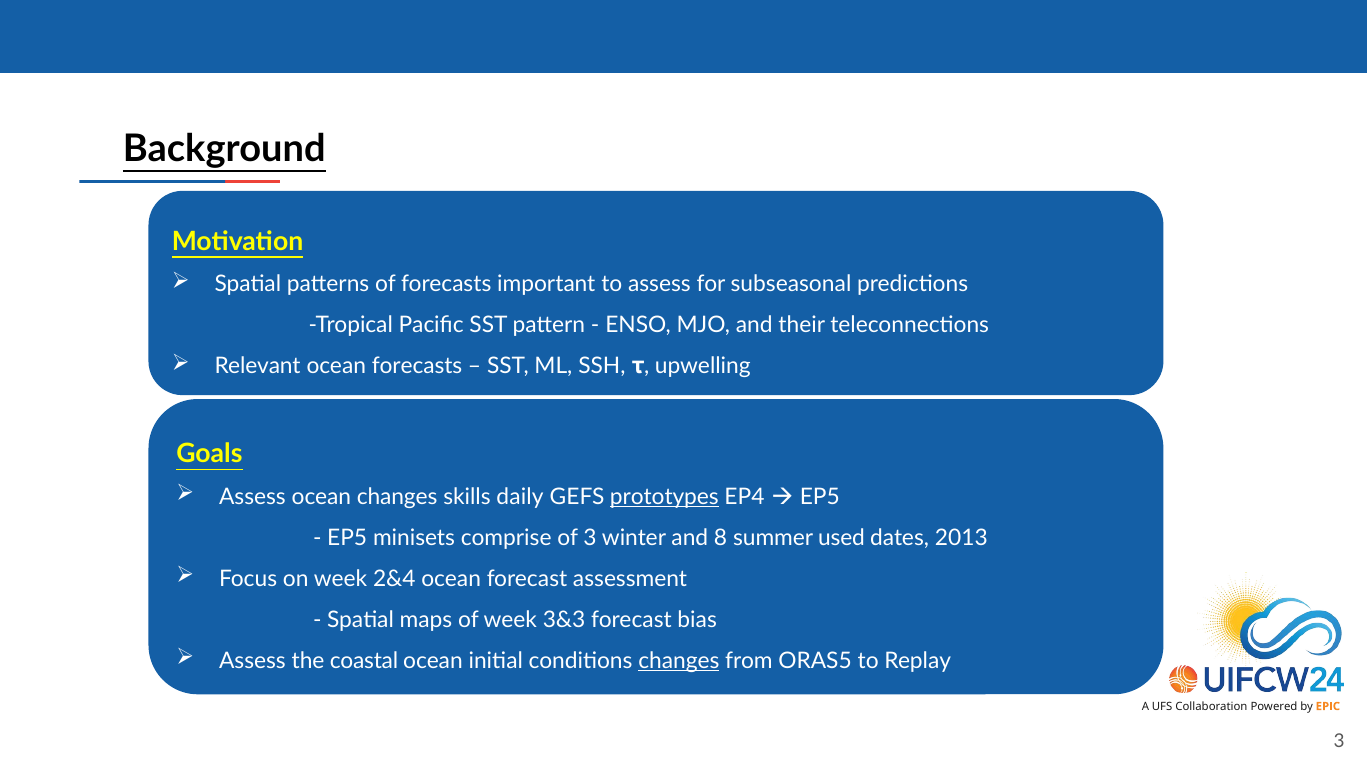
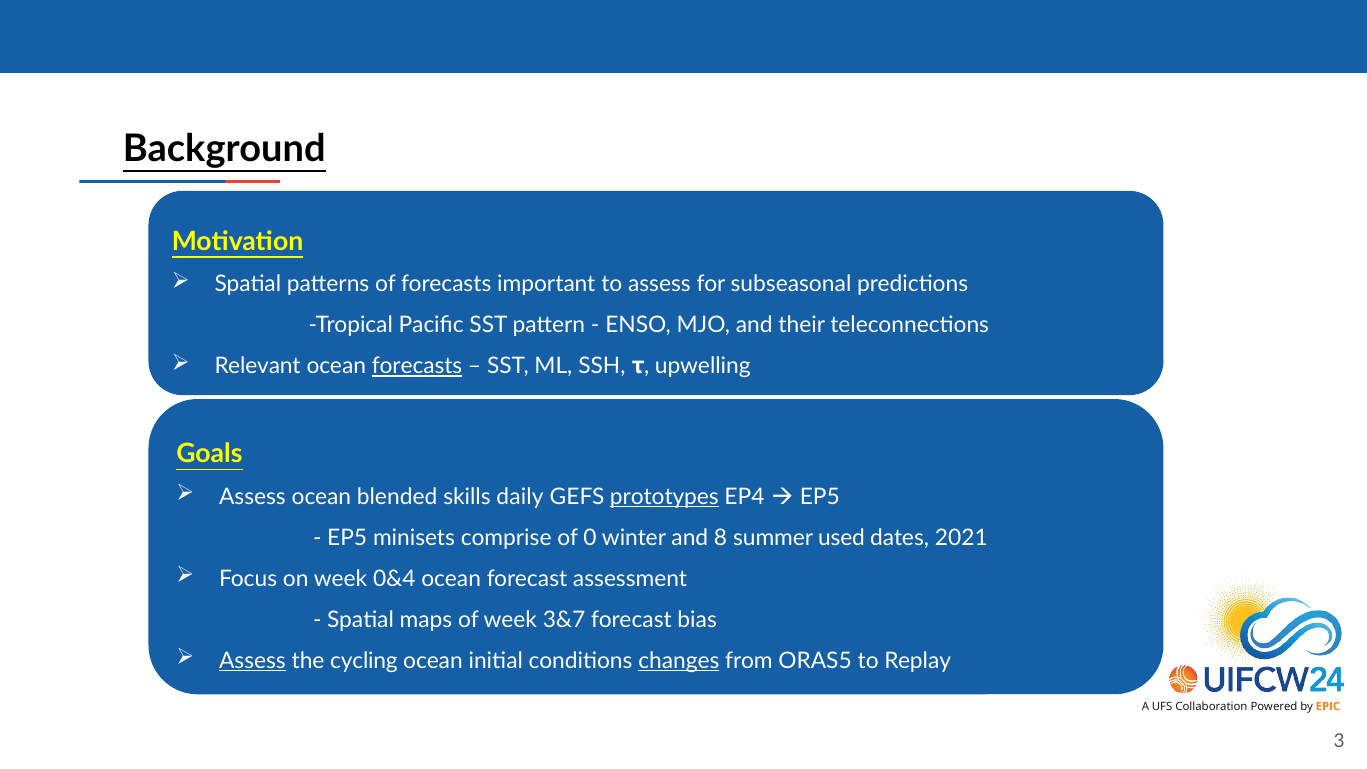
forecasts underline: none -> present (417, 366)
ocean changes: changes -> blended (397, 497)
of 3: 3 -> 0 (590, 538)
2013: 2013 -> 2021 (961, 538)
2&4: 2&4 -> 0&4 (394, 579)
3&3: 3&3 -> 3&7 (564, 620)
Assess underline: none -> present (252, 661)
coastal: coastal -> cycling (364, 661)
